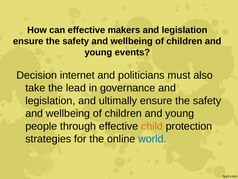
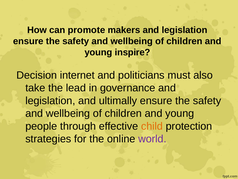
can effective: effective -> promote (86, 30)
events: events -> inspire (133, 52)
world colour: blue -> purple (152, 139)
